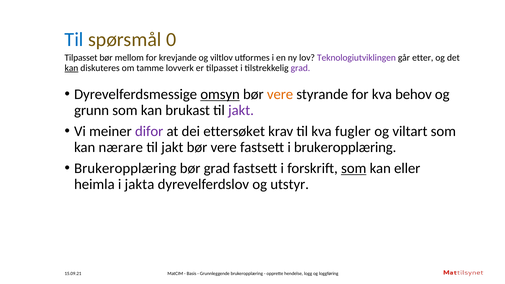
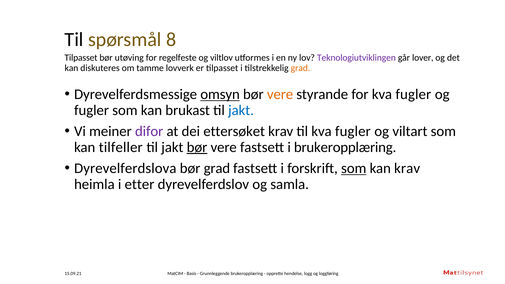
Til colour: blue -> black (74, 40)
0: 0 -> 8 (171, 40)
mellom: mellom -> utøving (129, 58)
krevjande: krevjande -> regelfeste (178, 58)
etter: etter -> lover (423, 58)
kan underline: present -> none (71, 68)
grad colour: purple -> orange (300, 68)
for kva behov: behov -> fugler (413, 94)
grunn: grunn -> fugler (92, 110)
jakt colour: purple -> blue (241, 110)
nærare: nærare -> tilfeller (121, 147)
bør underline: none -> present (197, 147)
Brukeropplæring: Brukeropplæring -> Dyrevelferdslova (125, 168)
kan eller: eller -> krav (407, 168)
jakta: jakta -> etter (140, 184)
utstyr: utstyr -> samla (290, 184)
